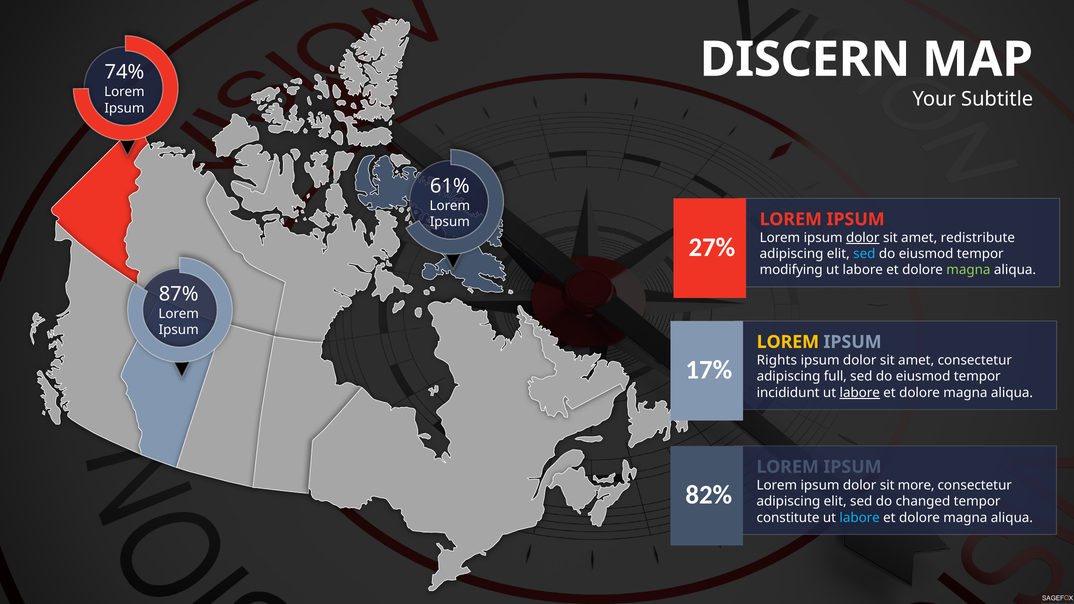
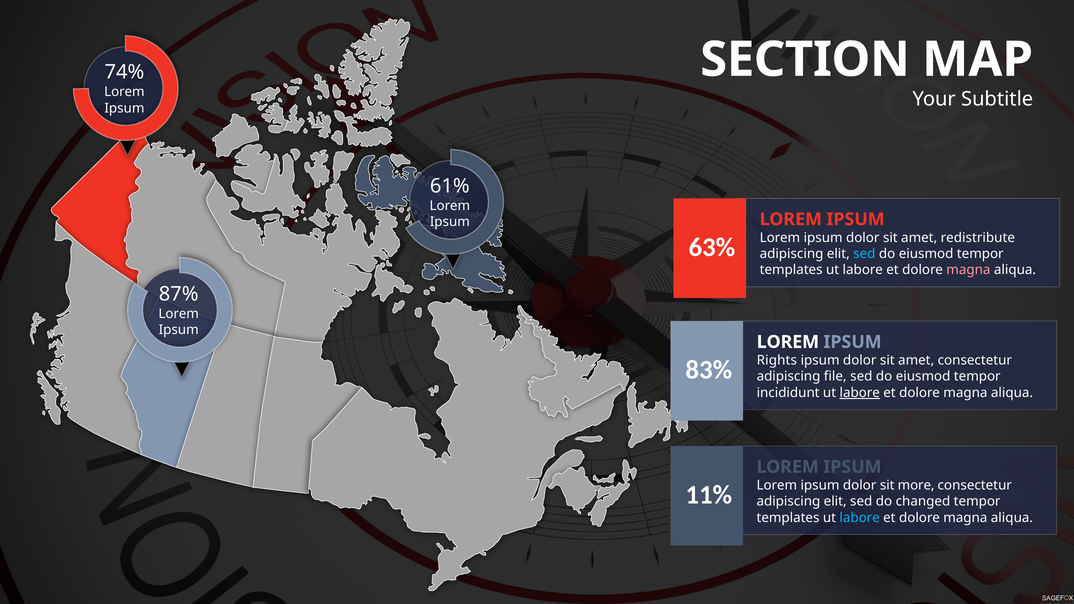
DISCERN: DISCERN -> SECTION (805, 60)
dolor underline: present -> none (863, 238)
27%: 27% -> 63% (712, 247)
modifying: modifying -> templates (791, 270)
magna colour: light green -> pink (968, 270)
LOREM colour: yellow -> white (788, 342)
17%: 17% -> 83% (709, 370)
full: full -> file (835, 377)
82%: 82% -> 11% (709, 495)
constitute: constitute -> templates (788, 518)
